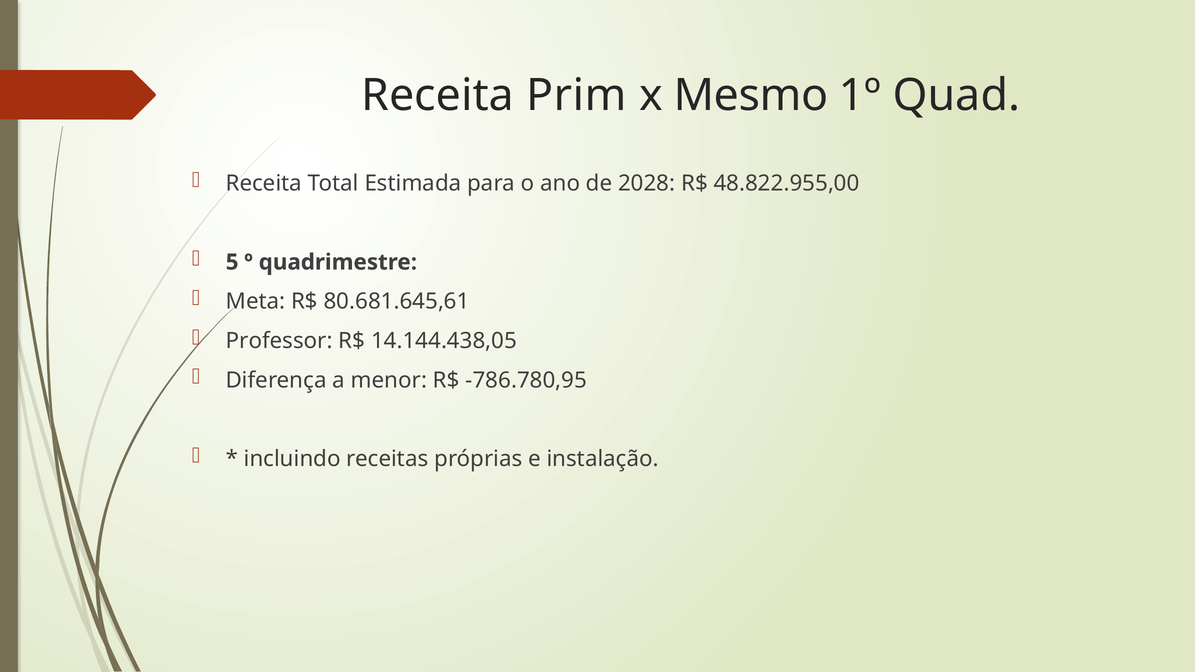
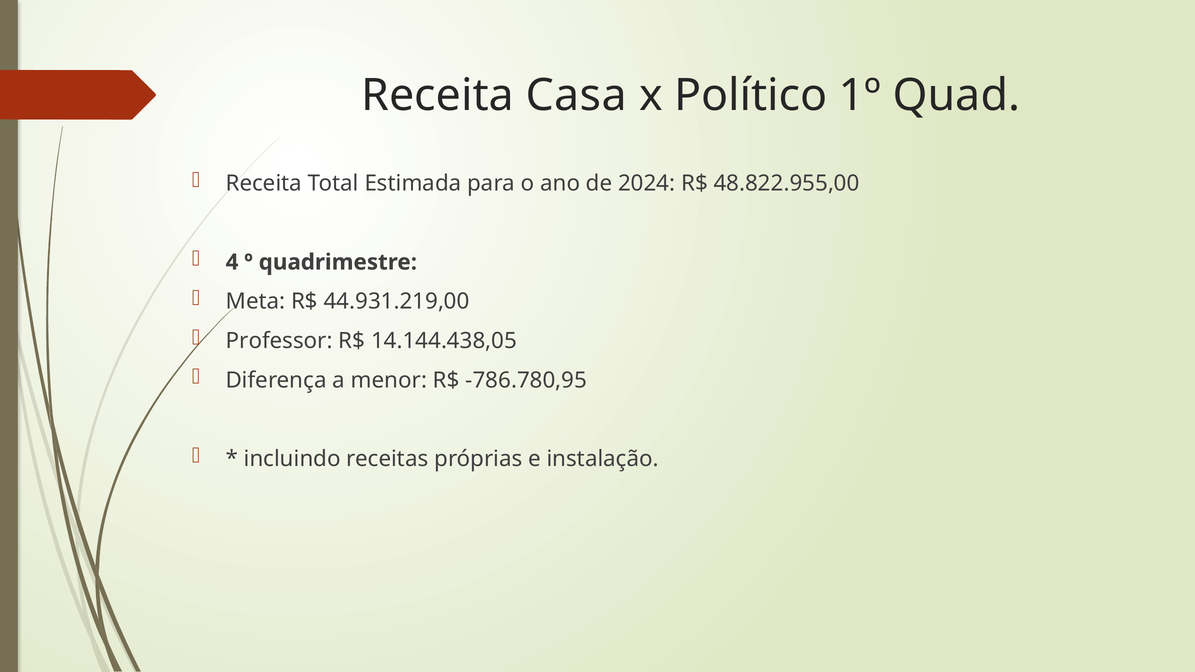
Prim: Prim -> Casa (576, 96)
Mesmo: Mesmo -> Político (751, 96)
2028: 2028 -> 2024 (647, 184)
5: 5 -> 4 (232, 262)
80.681.645,61: 80.681.645,61 -> 44.931.219,00 (397, 302)
